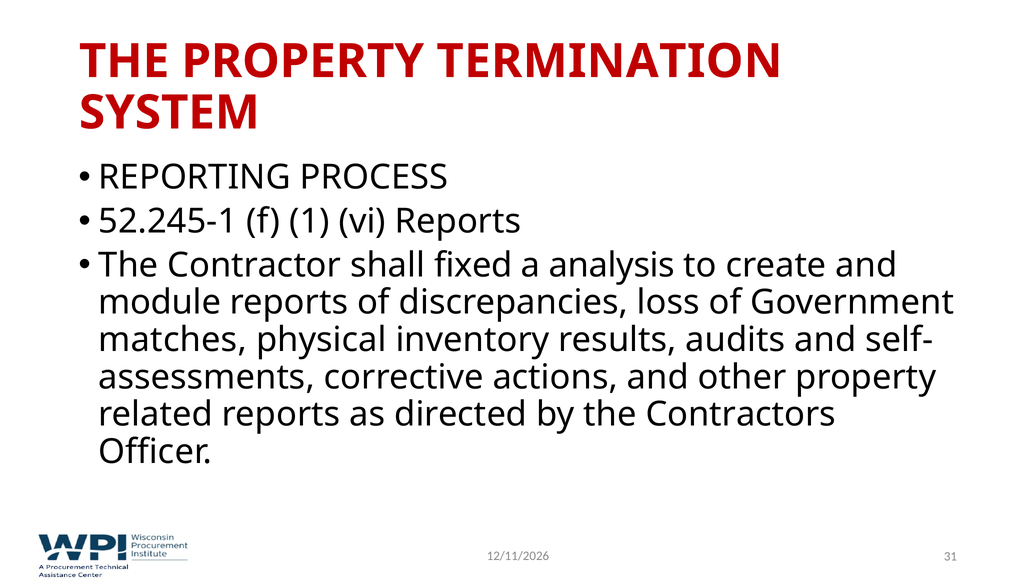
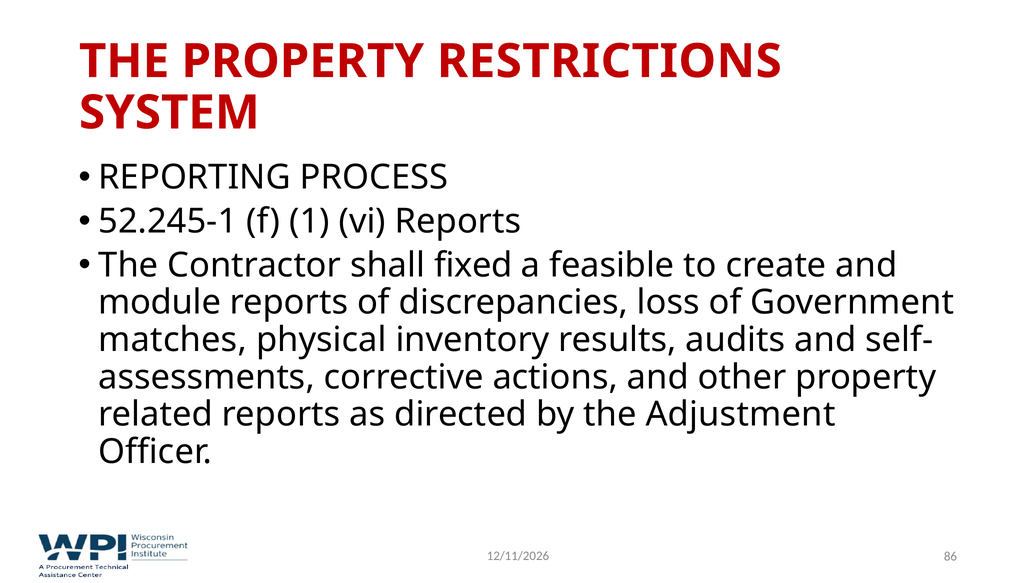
TERMINATION: TERMINATION -> RESTRICTIONS (609, 61)
analysis: analysis -> feasible (612, 265)
Contractors: Contractors -> Adjustment (741, 414)
31: 31 -> 86 (950, 556)
